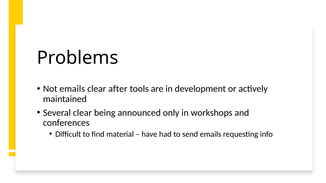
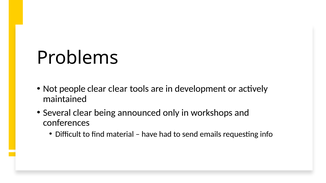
Not emails: emails -> people (72, 89)
clear after: after -> clear (118, 89)
